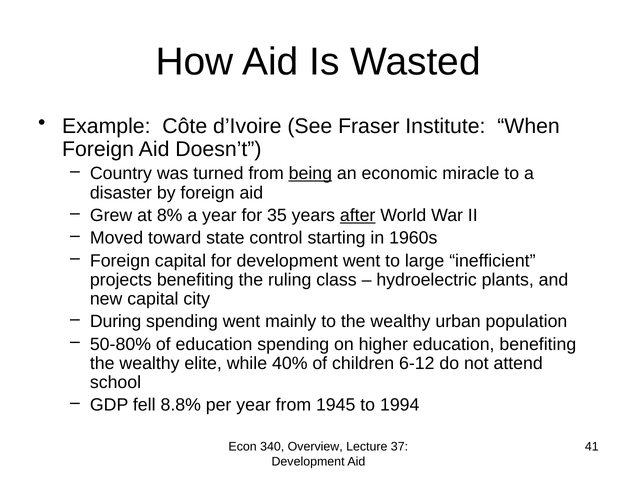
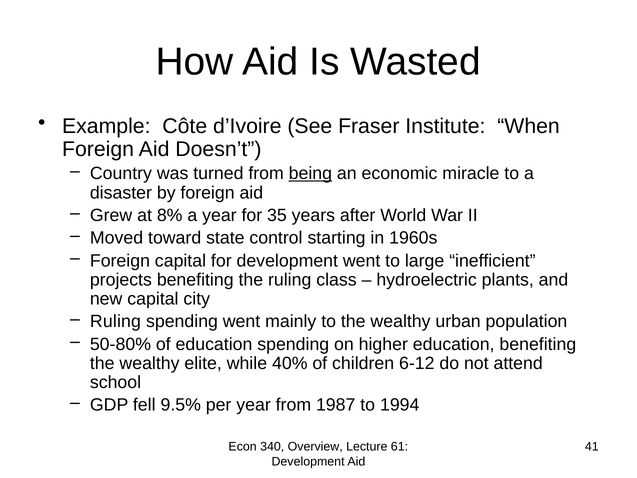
after underline: present -> none (358, 215)
During: During -> Ruling (115, 321)
8.8%: 8.8% -> 9.5% (181, 405)
1945: 1945 -> 1987 (336, 405)
37: 37 -> 61 (399, 447)
